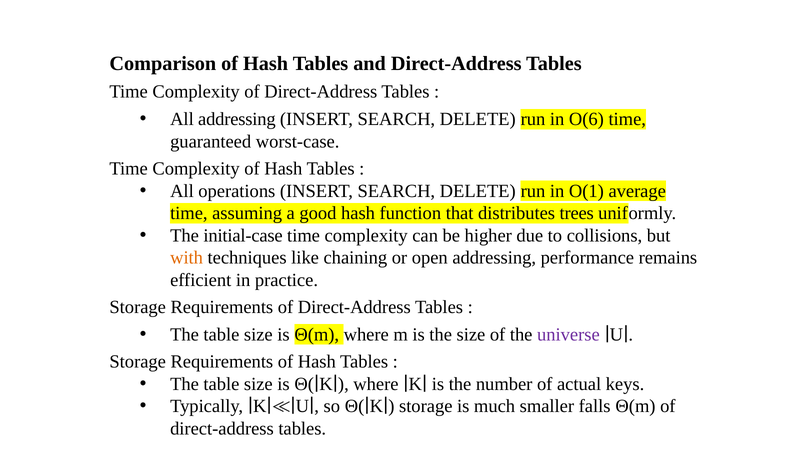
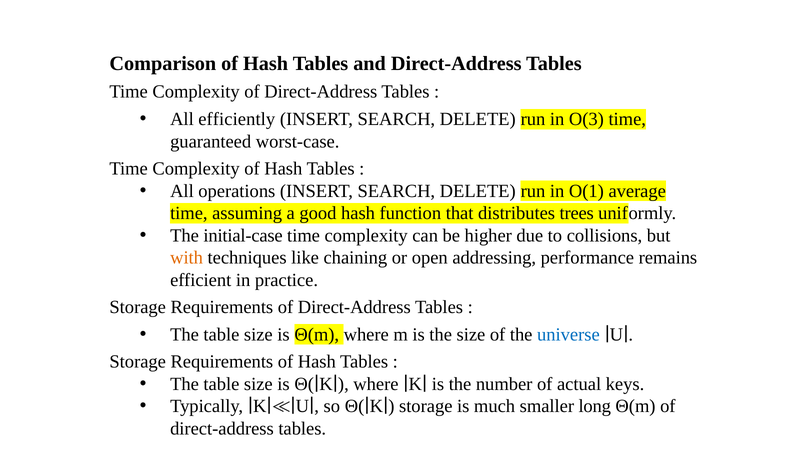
All addressing: addressing -> efficiently (237, 119)
O(6: O(6 -> O(3 (586, 119)
universe colour: purple -> blue (568, 335)
falls: falls -> long (595, 406)
